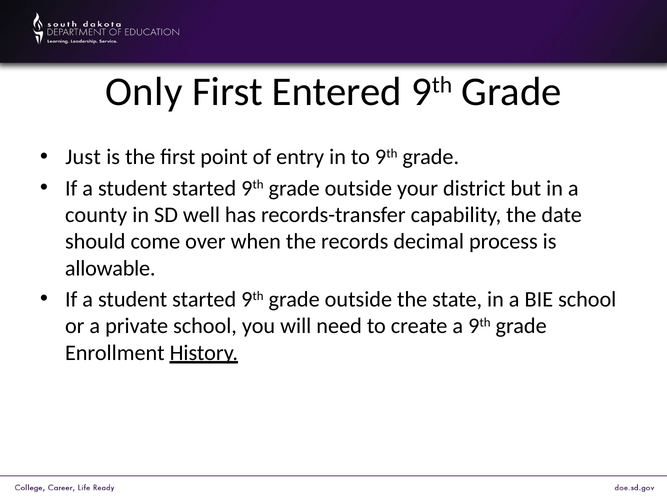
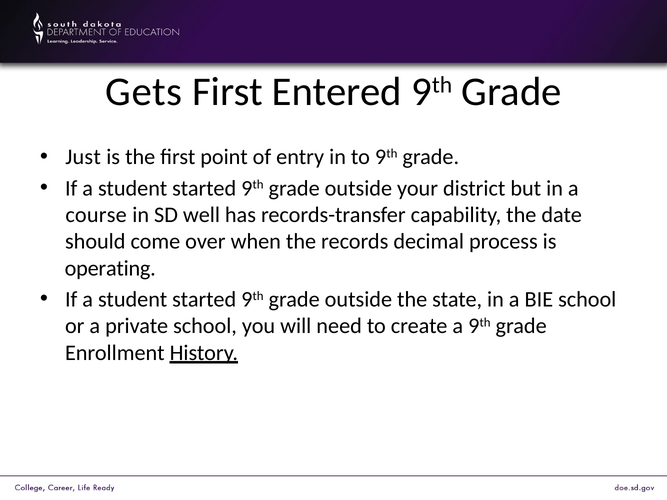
Only: Only -> Gets (144, 92)
county: county -> course (96, 215)
allowable: allowable -> operating (110, 268)
